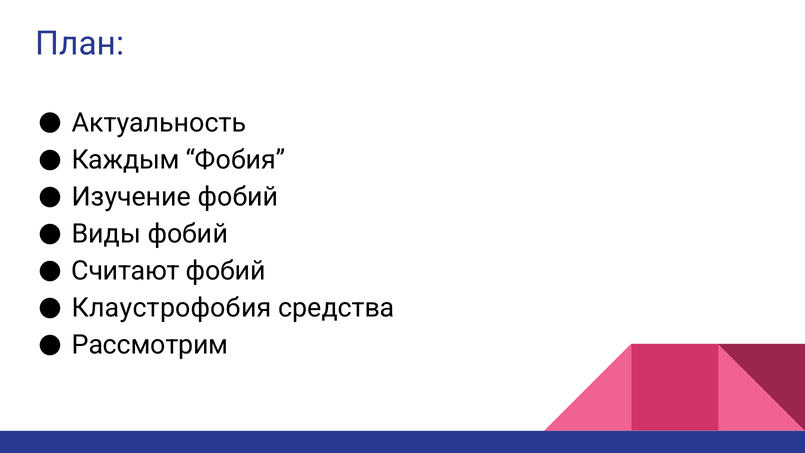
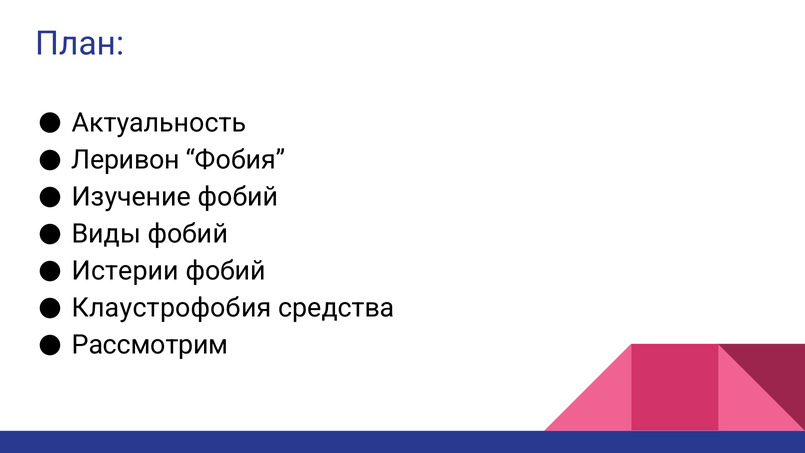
Каждым: Каждым -> Леривон (125, 160)
Считают: Считают -> Истерии (125, 271)
